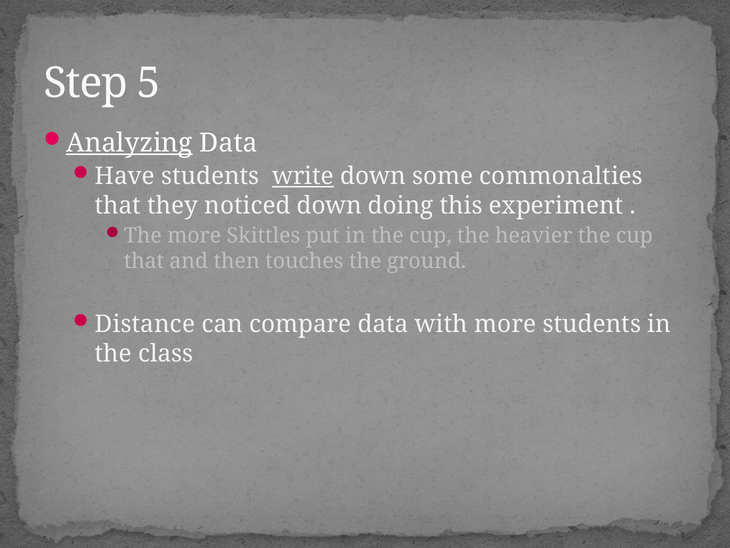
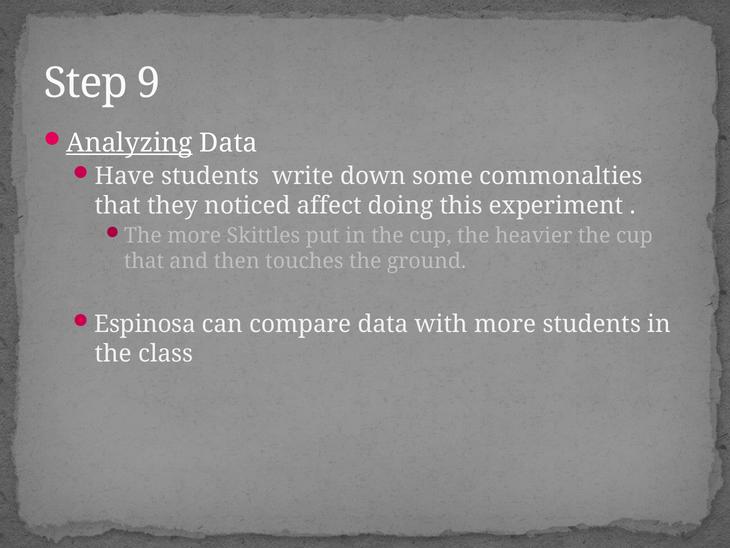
5: 5 -> 9 (149, 83)
write underline: present -> none (303, 176)
noticed down: down -> affect (329, 205)
Distance: Distance -> Espinosa (145, 324)
